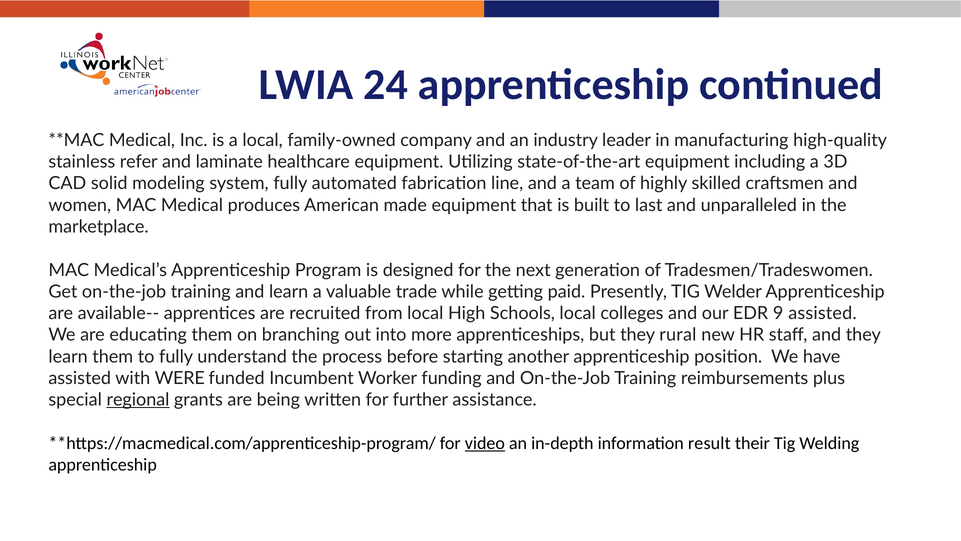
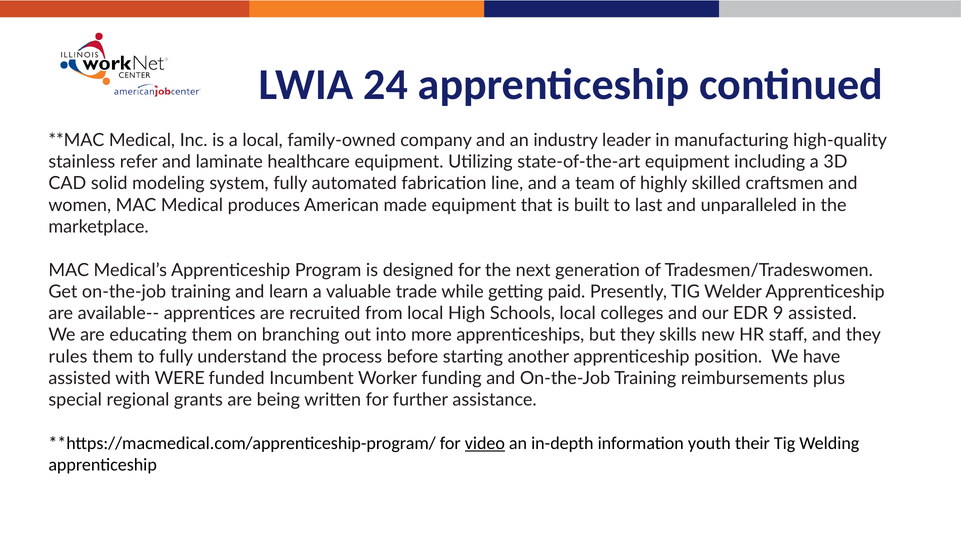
rural: rural -> skills (678, 335)
learn: learn -> rules (68, 356)
regional underline: present -> none (138, 400)
result: result -> youth (709, 443)
